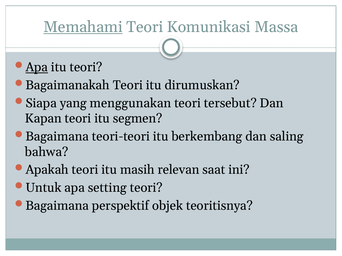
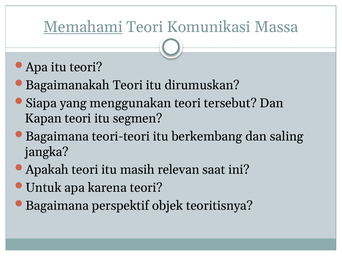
Apa underline: present -> none (37, 67)
bahwa: bahwa -> jangka (47, 152)
setting: setting -> karena (107, 188)
